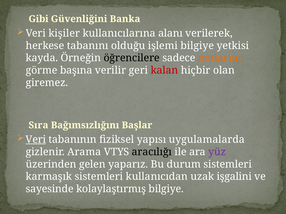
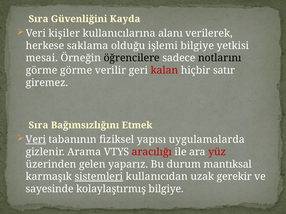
Gibi: Gibi -> Sıra (38, 19)
Banka: Banka -> Kayda (125, 19)
tabanını: tabanını -> saklama (88, 46)
kayda: kayda -> mesai (42, 58)
notlarını colour: orange -> black (220, 58)
görme başına: başına -> görme (76, 70)
olan: olan -> satır (224, 70)
Başlar: Başlar -> Etmek (137, 125)
aracılığı colour: black -> red (152, 152)
yüz colour: purple -> red (217, 152)
durum sistemleri: sistemleri -> mantıksal (228, 165)
sistemleri underline: none -> present (99, 177)
işgalini: işgalini -> gerekir (234, 177)
